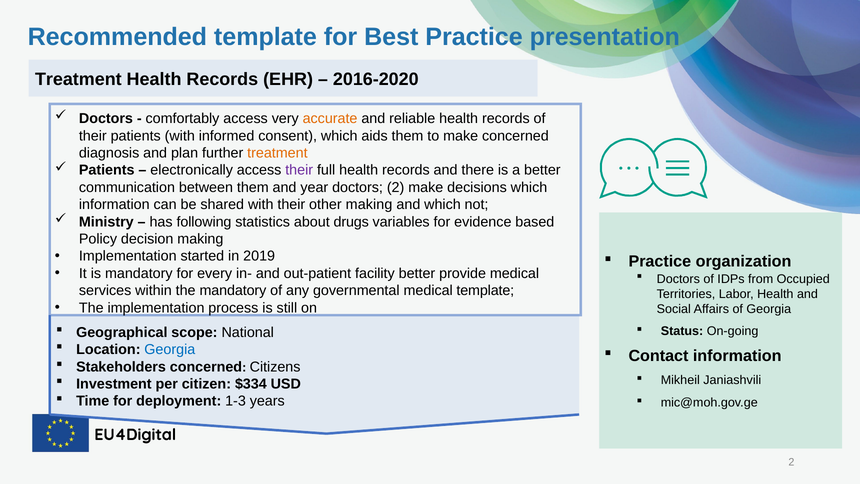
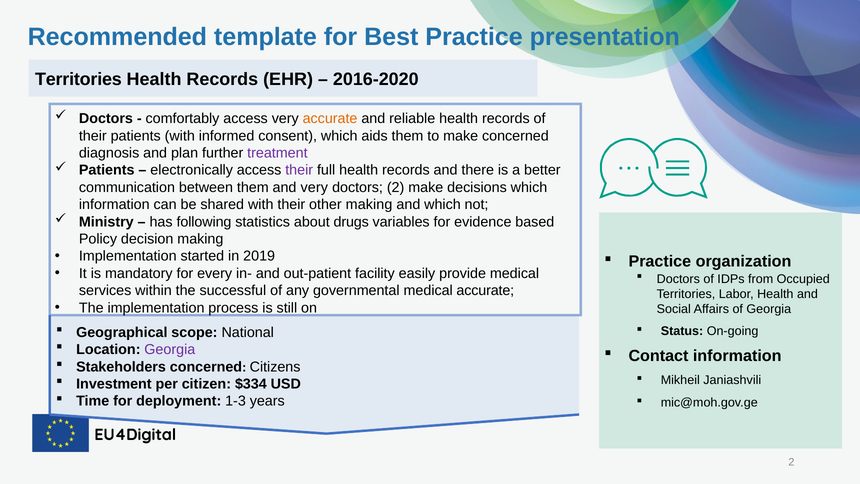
Treatment: Treatment -> Territories (78, 79)
treatment colour: orange -> purple (277, 153)
and year: year -> very (314, 187)
facility better: better -> easily (417, 273)
the mandatory: mandatory -> successful (233, 290)
medical template: template -> accurate (485, 290)
Georgia colour: blue -> purple (170, 349)
